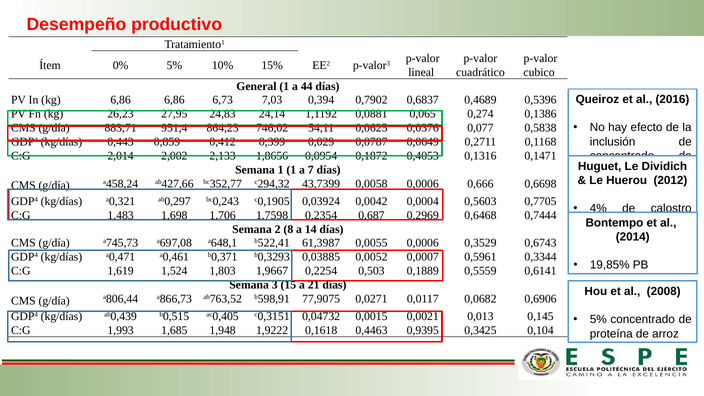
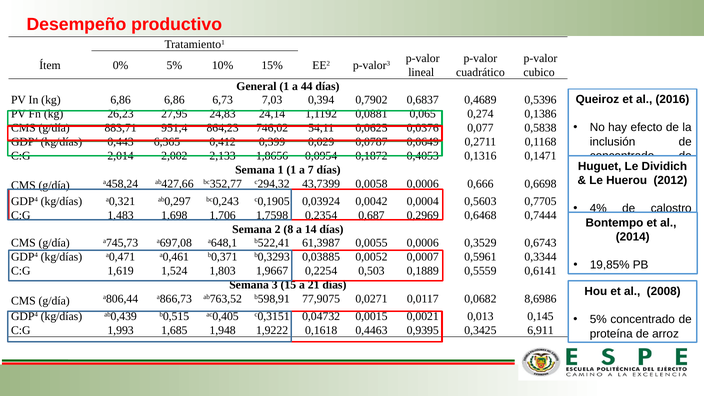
0,859: 0,859 -> 6,365 (167, 142)
0,6906: 0,6906 -> 8,6986 (541, 299)
0,104: 0,104 -> 6,911 (540, 330)
